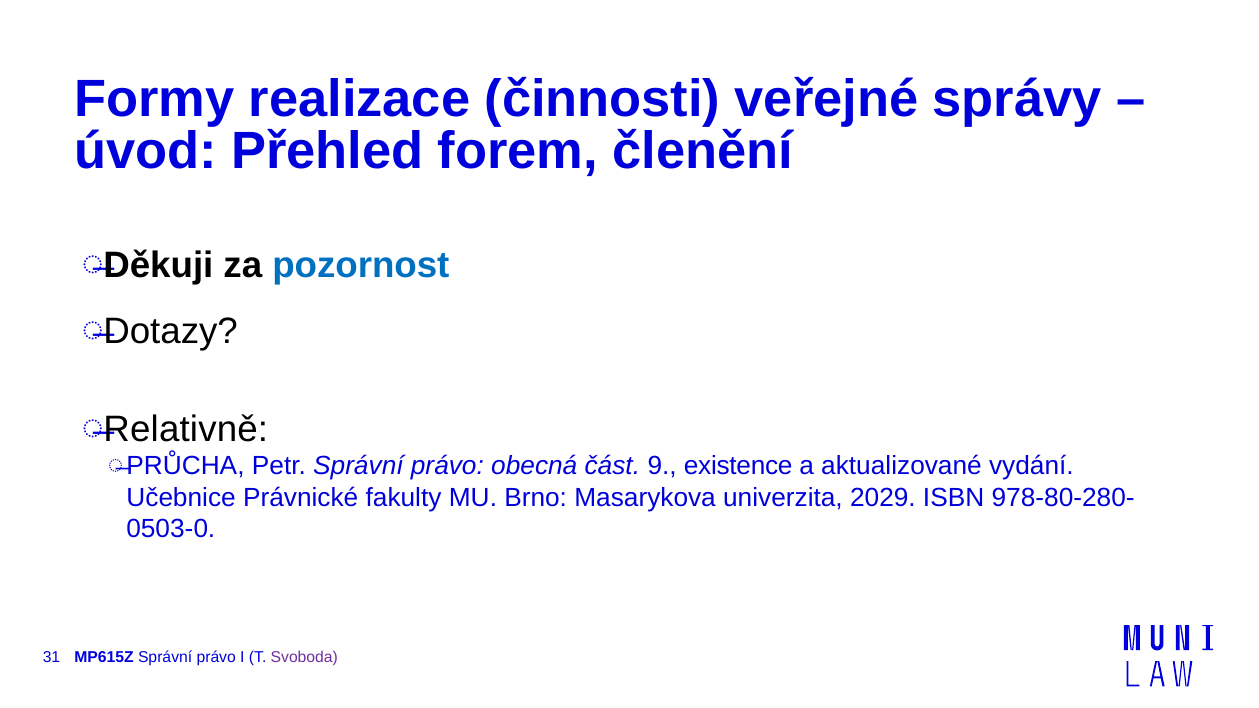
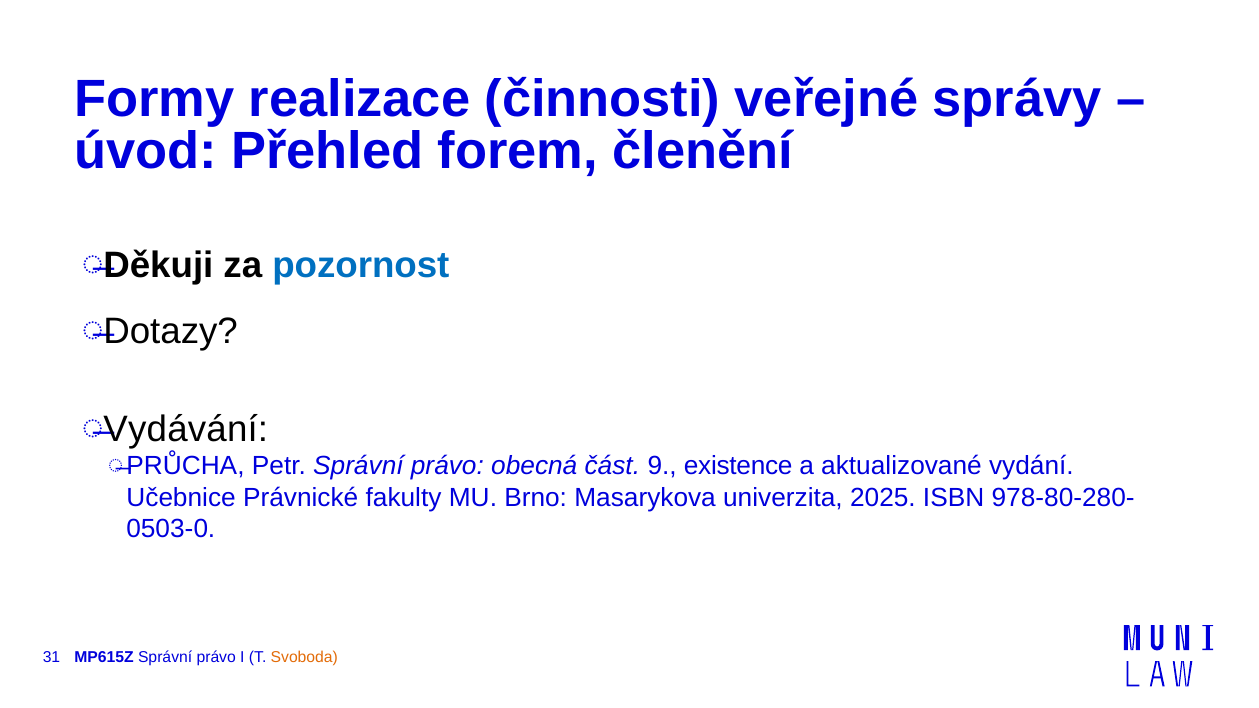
Relativně: Relativně -> Vydávání (186, 429)
2029: 2029 -> 2025 (883, 498)
Svoboda colour: purple -> orange (304, 657)
